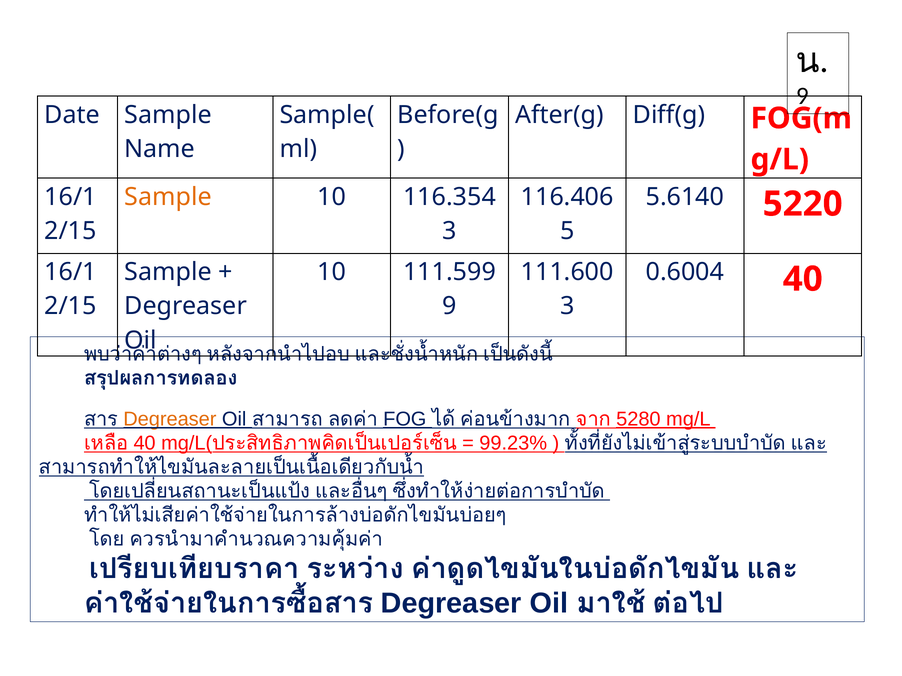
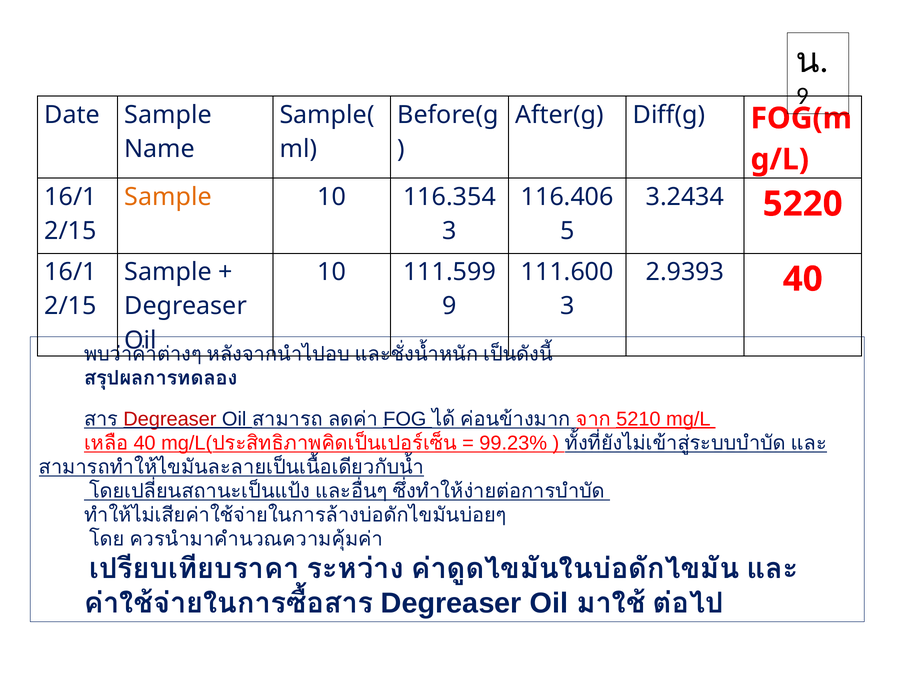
5.6140: 5.6140 -> 3.2434 (685, 197)
0.6004: 0.6004 -> 2.9393 (685, 272)
Degreaser colour: orange -> red (170, 419)
5280: 5280 -> 5210 (638, 419)
